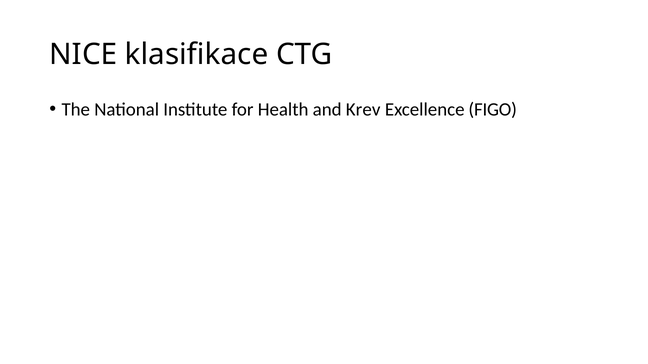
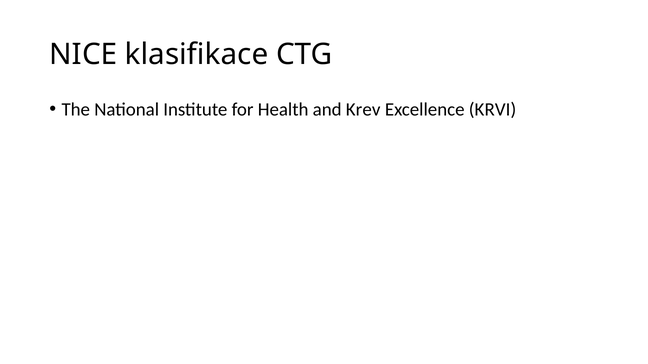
FIGO: FIGO -> KRVI (493, 110)
